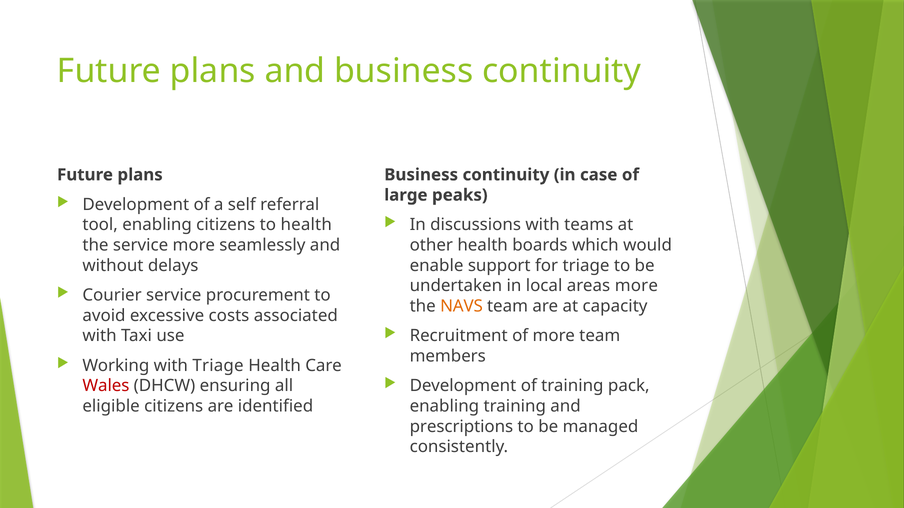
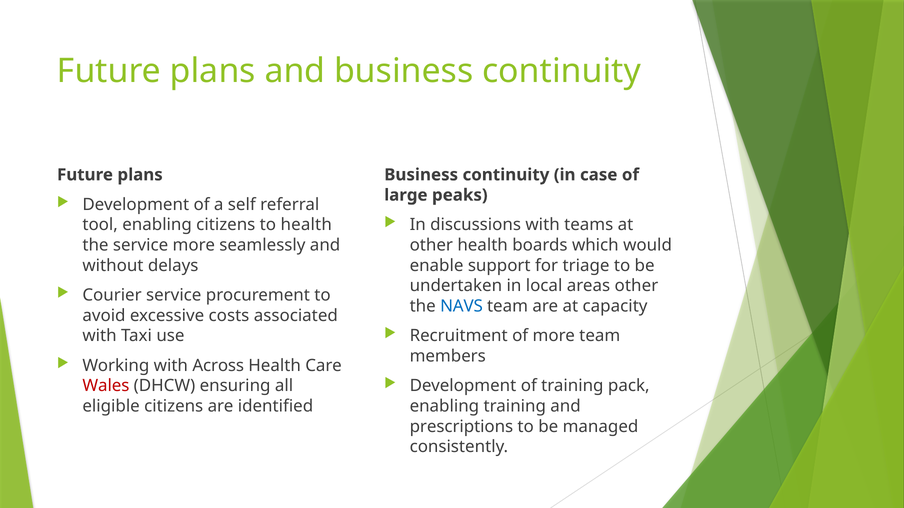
areas more: more -> other (636, 286)
NAVS colour: orange -> blue (461, 306)
with Triage: Triage -> Across (218, 366)
